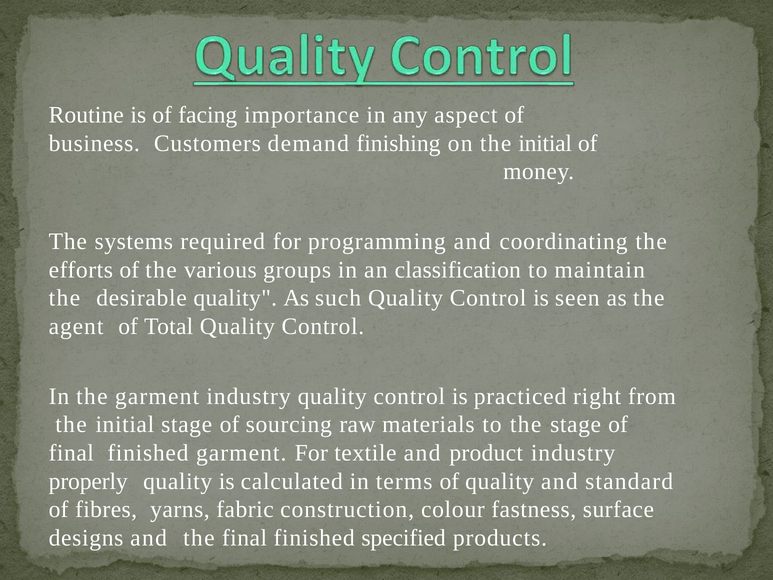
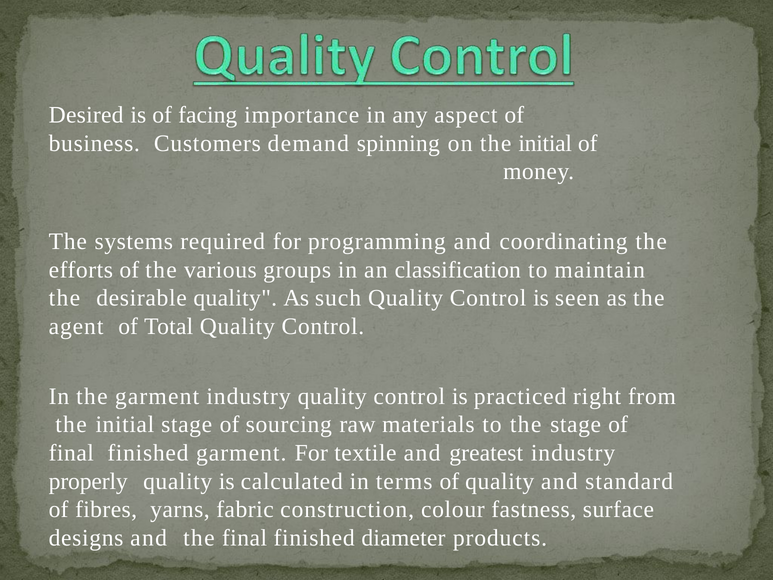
Routine: Routine -> Desired (86, 115)
finishing: finishing -> spinning (398, 143)
product: product -> greatest (486, 453)
specified: specified -> diameter (403, 538)
